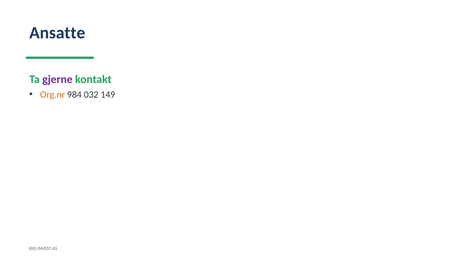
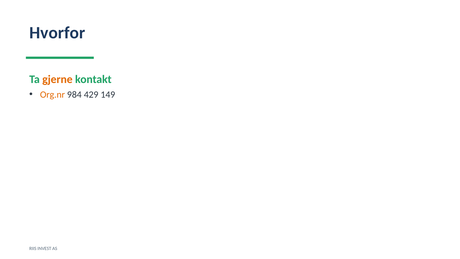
Ansatte: Ansatte -> Hvorfor (57, 33)
gjerne colour: purple -> orange (57, 79)
032: 032 -> 429 (91, 95)
